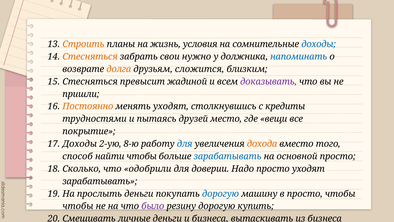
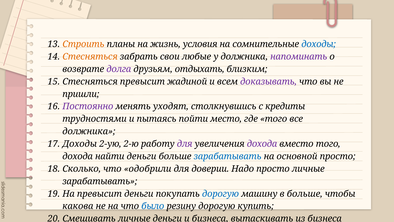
свои нужно: нужно -> любые (197, 57)
напоминать colour: blue -> purple (299, 57)
долга colour: orange -> purple (119, 69)
сложится: сложится -> отдыхать (200, 69)
Постоянно colour: orange -> purple (88, 106)
друзей: друзей -> пойти (193, 119)
где вещи: вещи -> того (274, 119)
покрытие: покрытие -> должника (89, 131)
8-ю: 8-ю -> 2-ю (131, 144)
для colour: blue -> purple (185, 144)
дохода colour: orange -> purple (262, 144)
способ: способ -> дохода (78, 156)
найти чтобы: чтобы -> деньги (142, 156)
просто уходят: уходят -> личные (308, 169)
На прослыть: прослыть -> превысит (99, 193)
в просто: просто -> больше (305, 193)
чтобы: чтобы -> какова (78, 206)
было colour: purple -> blue (153, 206)
